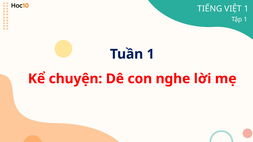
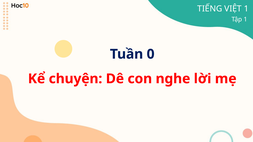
Tuần 1: 1 -> 0 (151, 54)
